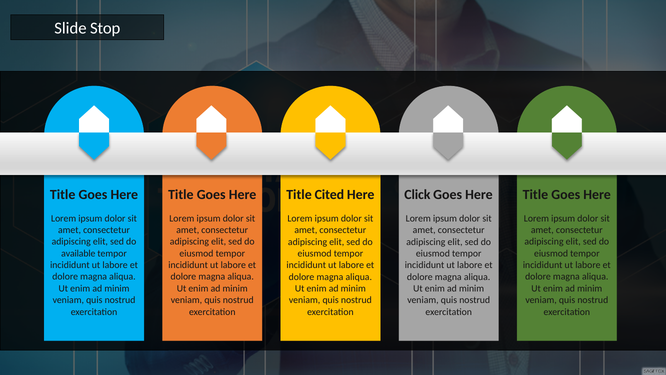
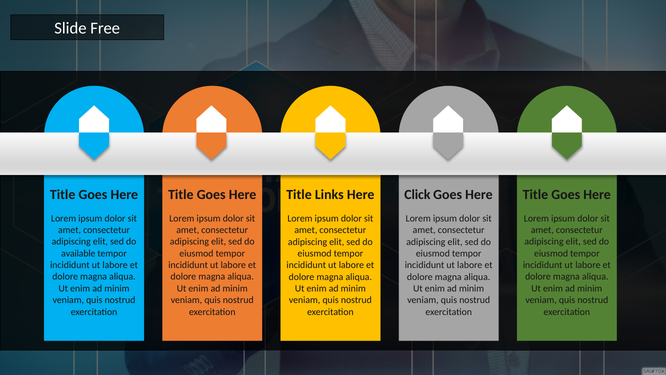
Stop: Stop -> Free (105, 28)
Cited: Cited -> Links (329, 195)
